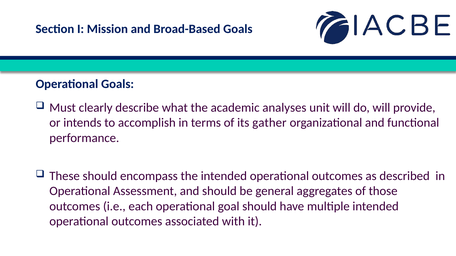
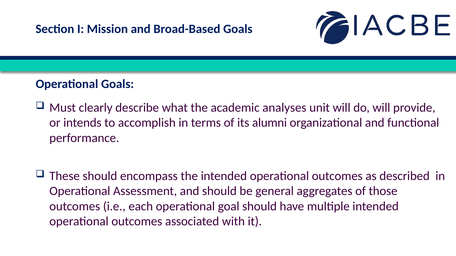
gather: gather -> alumni (270, 123)
